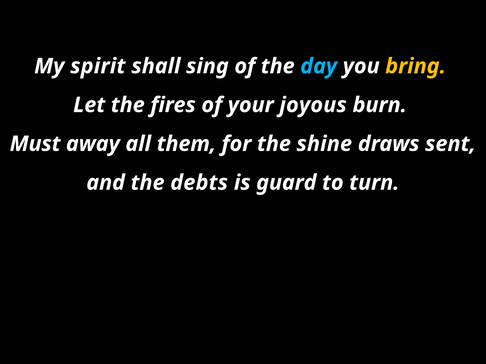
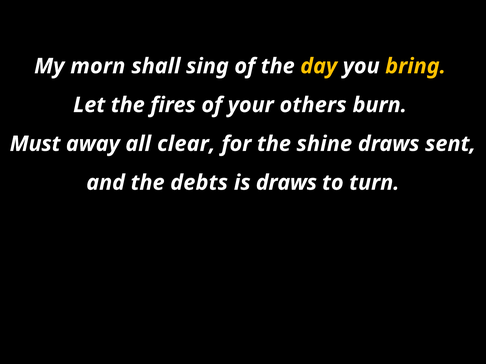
spirit: spirit -> morn (98, 66)
day colour: light blue -> yellow (319, 66)
joyous: joyous -> others (313, 105)
them: them -> clear (186, 144)
is guard: guard -> draws (286, 183)
